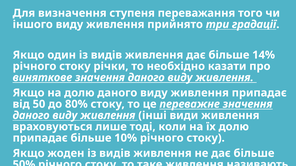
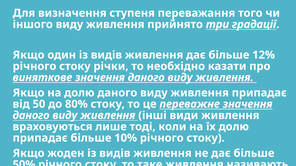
14%: 14% -> 12% (264, 55)
